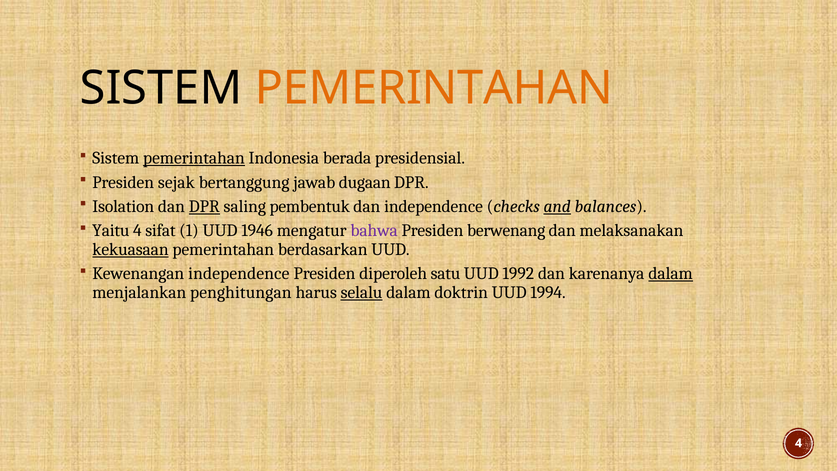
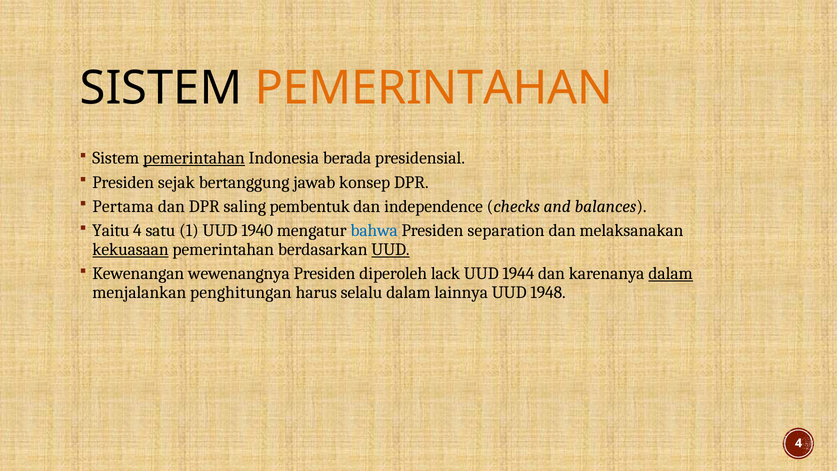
dugaan: dugaan -> konsep (365, 182)
Isolation: Isolation -> Pertama (123, 206)
DPR underline: present -> none (204, 206)
and underline: present -> none (557, 206)
sifat: sifat -> satu (160, 230)
1946: 1946 -> 1940 (257, 230)
bahwa colour: purple -> blue (374, 230)
berwenang: berwenang -> separation (506, 230)
UUD underline: none -> present (390, 249)
Kewenangan independence: independence -> wewenangnya (239, 273)
satu: satu -> lack (445, 273)
1992: 1992 -> 1944 (518, 273)
selalu underline: present -> none (362, 292)
doktrin: doktrin -> lainnya (461, 292)
1994: 1994 -> 1948 (548, 292)
